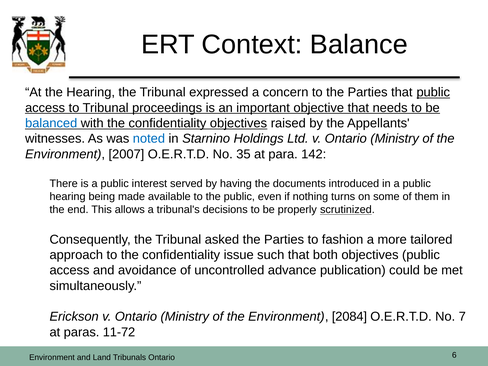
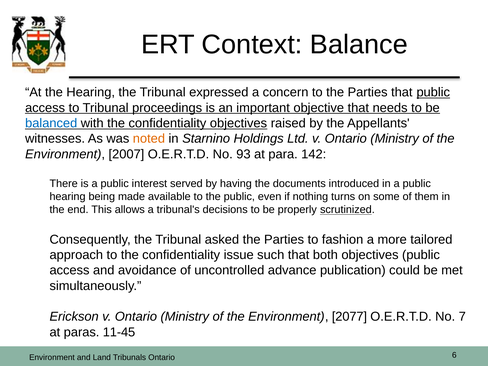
noted colour: blue -> orange (149, 139)
35: 35 -> 93 (243, 154)
2084: 2084 -> 2077 (349, 317)
11-72: 11-72 -> 11-45 (119, 332)
